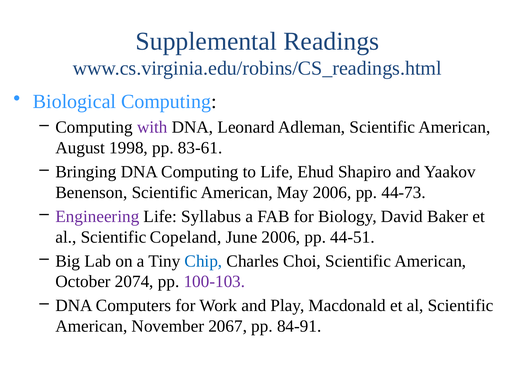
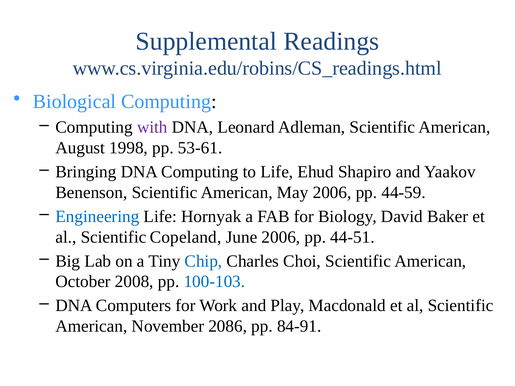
83-61: 83-61 -> 53-61 (200, 148)
44-73: 44-73 -> 44-59 (404, 193)
Engineering colour: purple -> blue (97, 217)
Syllabus: Syllabus -> Hornyak (211, 217)
2074: 2074 -> 2008 (134, 282)
100-103 colour: purple -> blue (214, 282)
2067: 2067 -> 2086 (228, 326)
